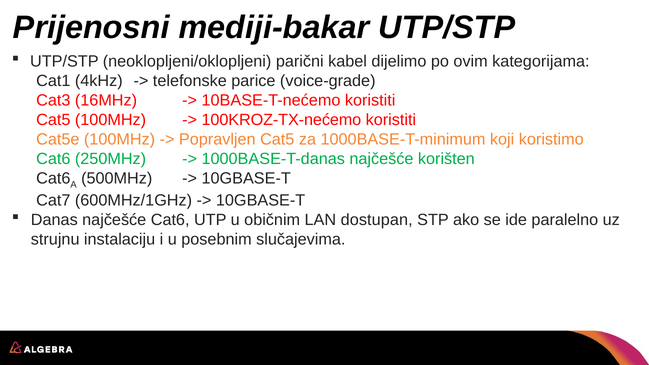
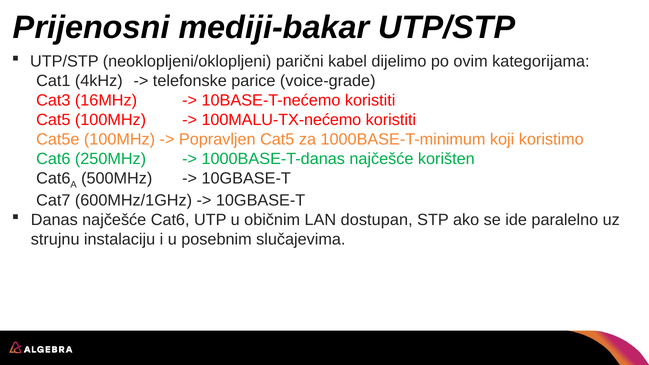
100KROZ-TX-nećemo: 100KROZ-TX-nećemo -> 100MALU-TX-nećemo (281, 120)
